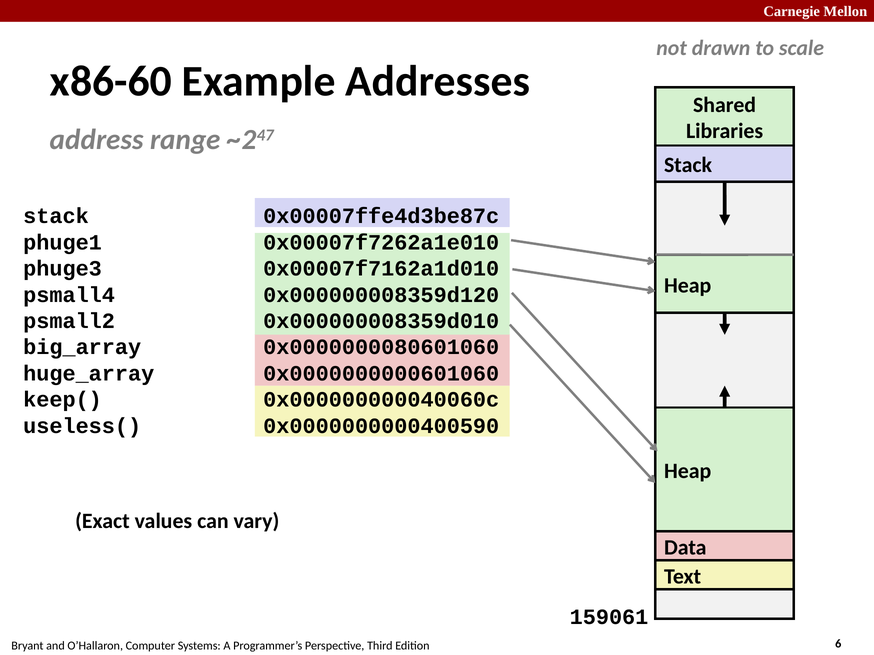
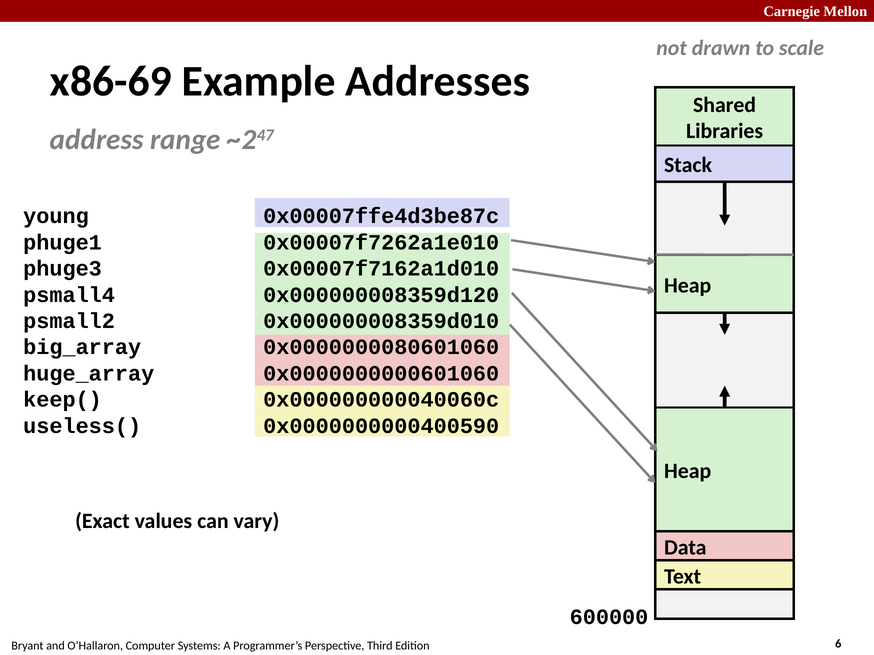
x86-60: x86-60 -> x86-69 (111, 81)
stack: stack -> young (56, 216)
159061: 159061 -> 600000 (609, 617)
